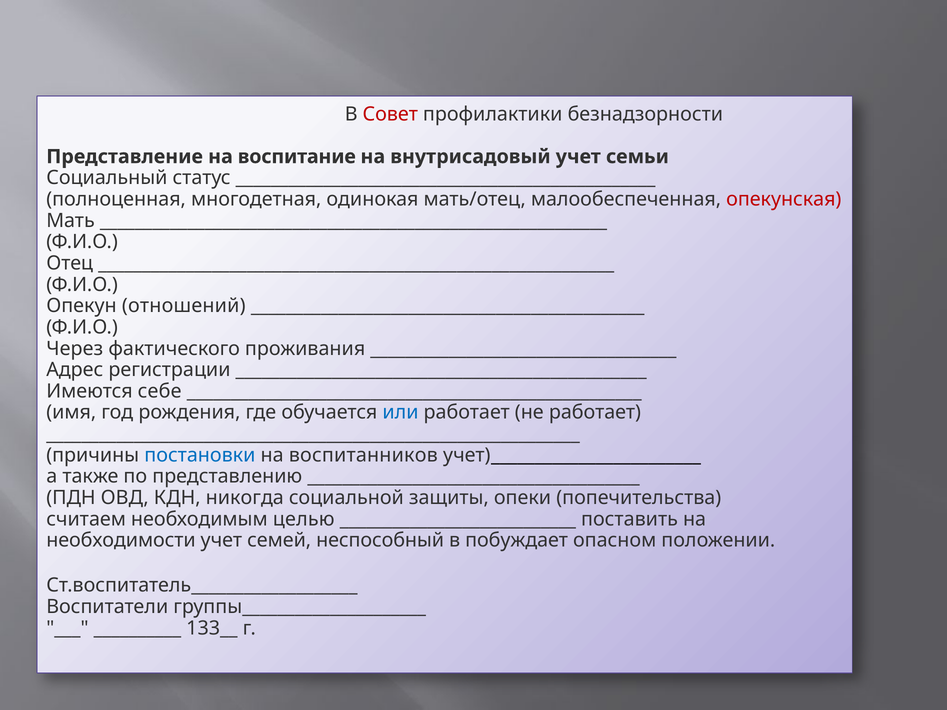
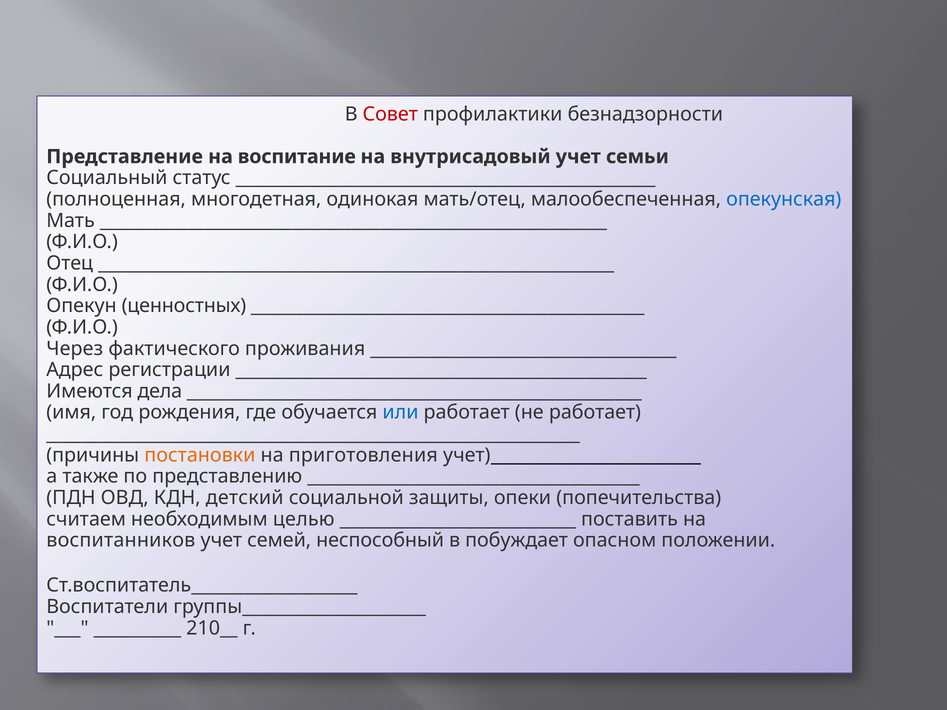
опекунская colour: red -> blue (784, 199)
отношений: отношений -> ценностных (184, 306)
себе: себе -> дела (160, 391)
постановки colour: blue -> orange (200, 455)
воспитанников: воспитанников -> приготовления (363, 455)
никогда: никогда -> детский (245, 498)
необходимости: необходимости -> воспитанников (121, 541)
133__: 133__ -> 210__ (212, 628)
